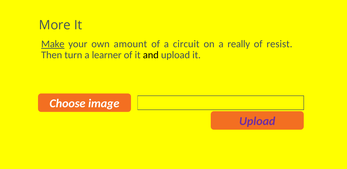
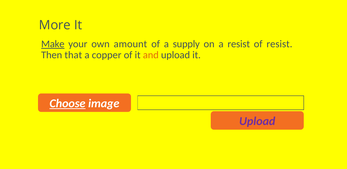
circuit: circuit -> supply (186, 44)
a really: really -> resist (239, 44)
turn: turn -> that (73, 55)
learner: learner -> copper (107, 55)
and colour: black -> orange (151, 55)
Choose underline: none -> present (68, 104)
